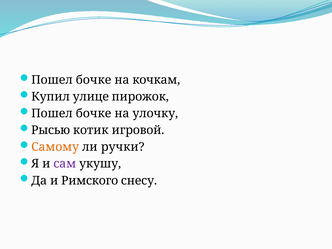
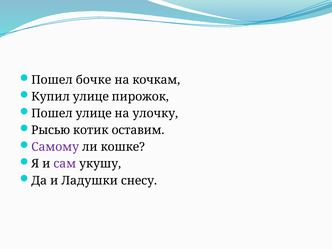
бочке: бочке -> улице (94, 113)
игровой: игровой -> оставим (138, 130)
Самому colour: orange -> purple (55, 147)
ручки: ручки -> кошке (123, 147)
Римского: Римского -> Ладушки (90, 181)
